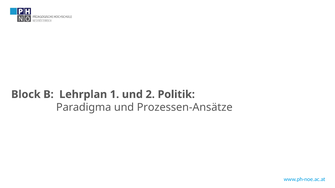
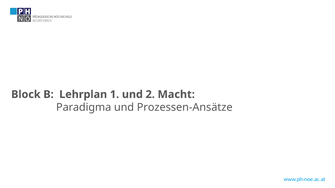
Politik: Politik -> Macht (176, 95)
